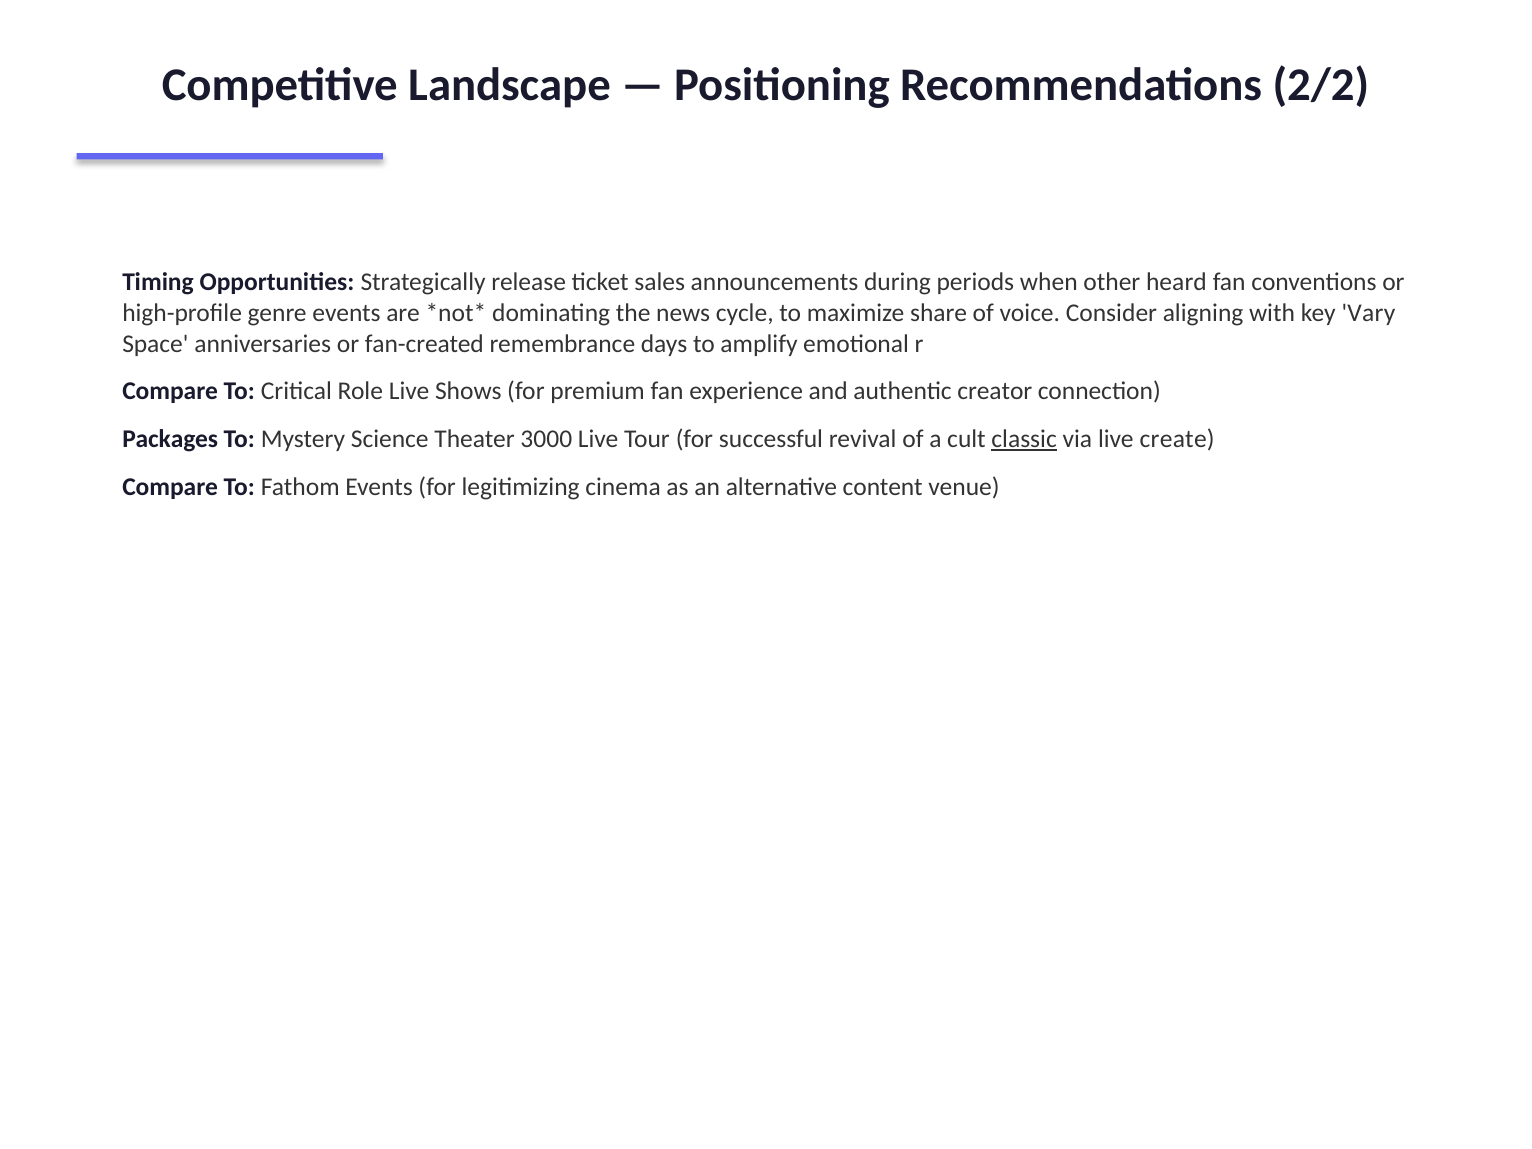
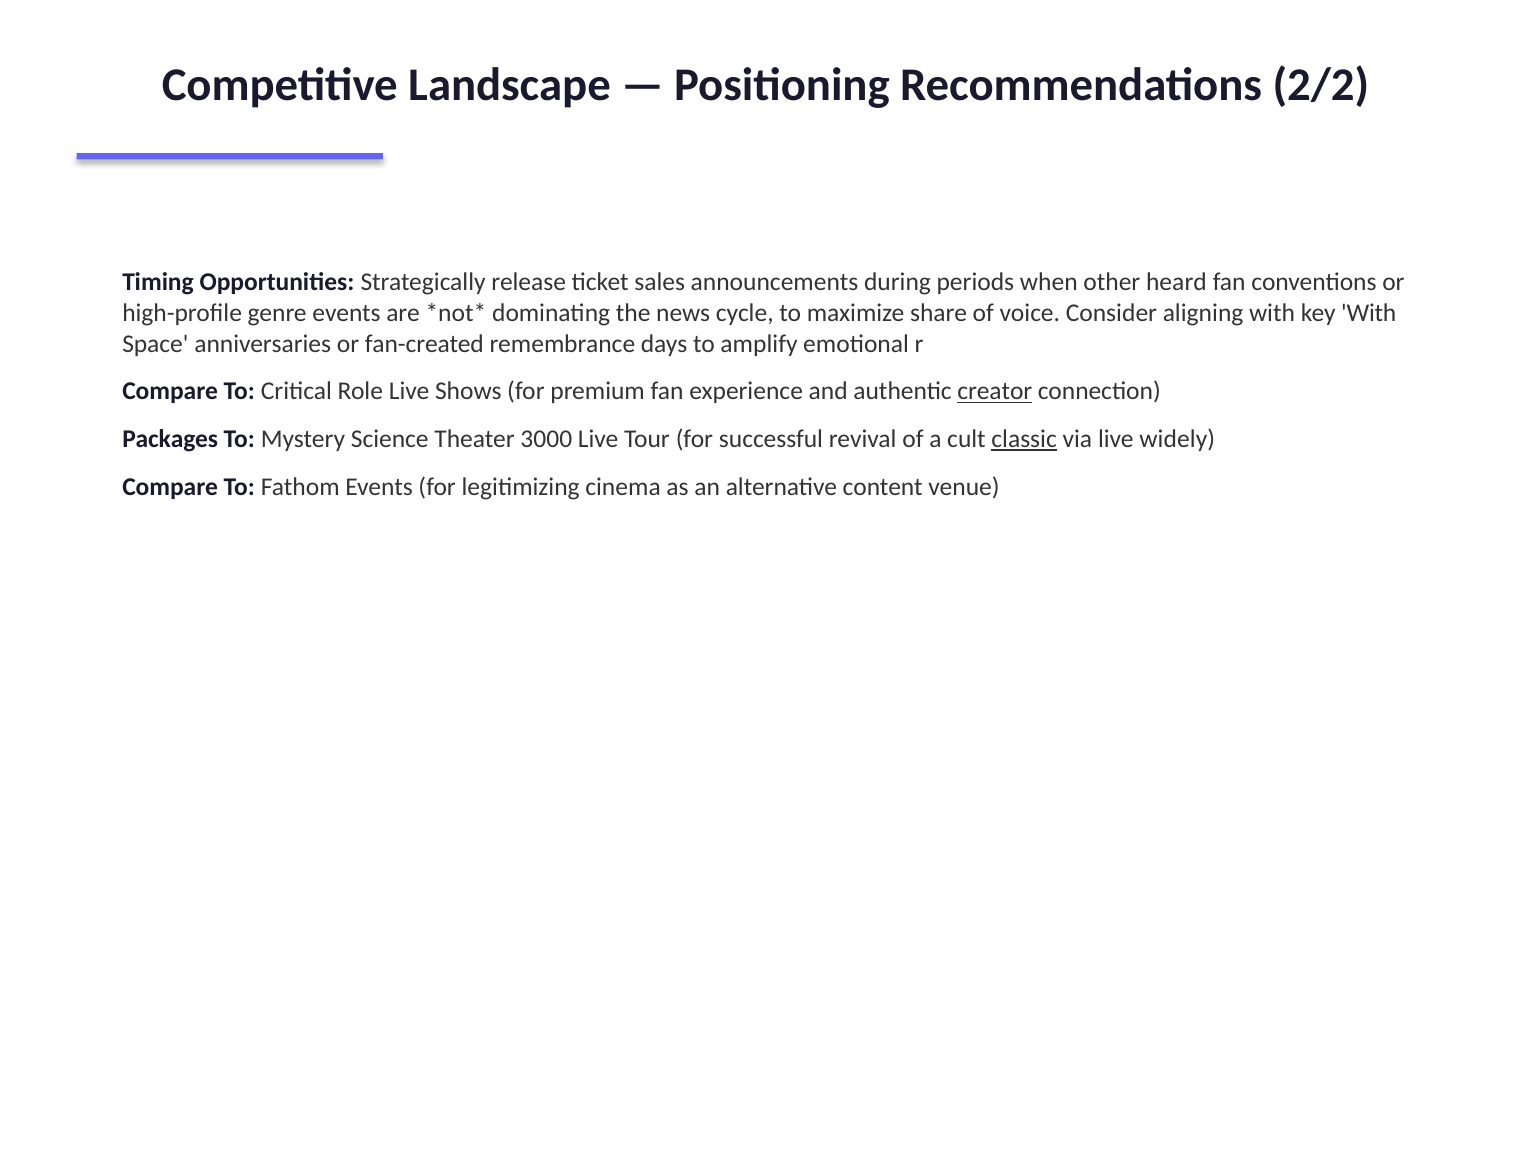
key Vary: Vary -> With (1369, 313)
creator underline: none -> present (995, 392)
create: create -> widely (1177, 439)
